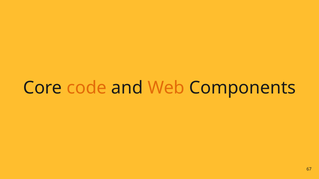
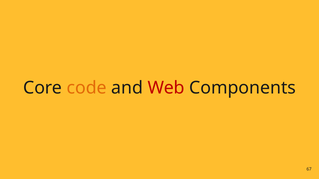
Web colour: orange -> red (166, 88)
